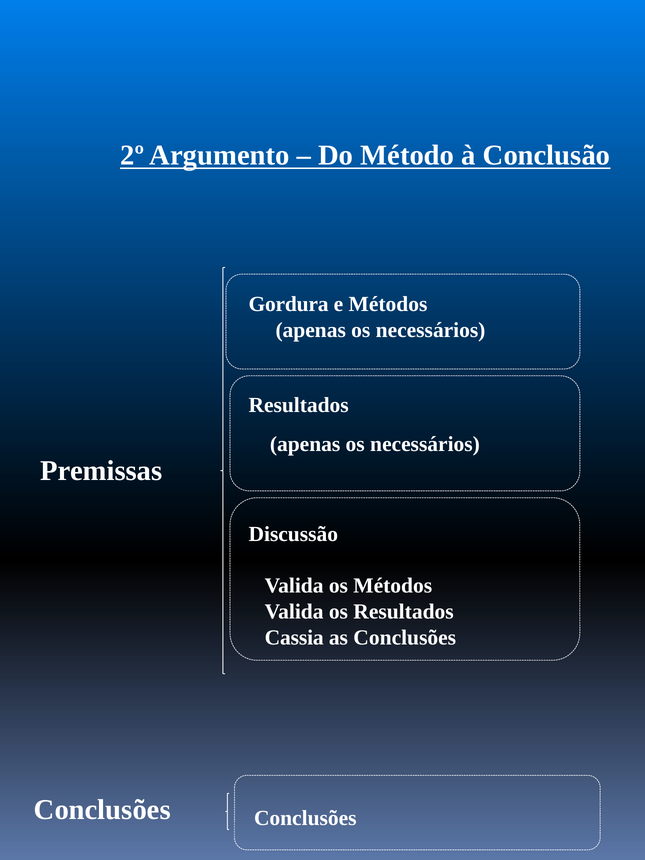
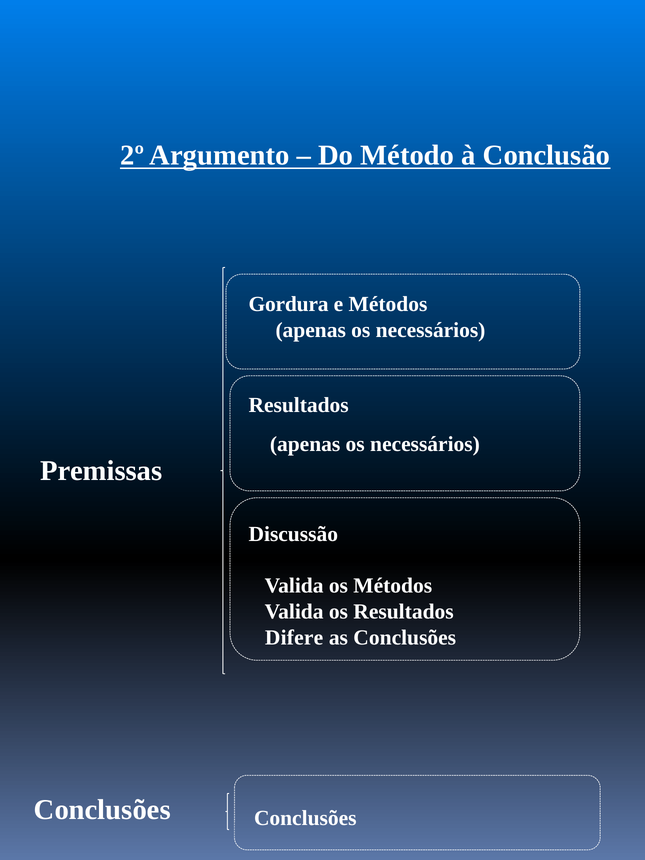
Cassia: Cassia -> Difere (294, 637)
